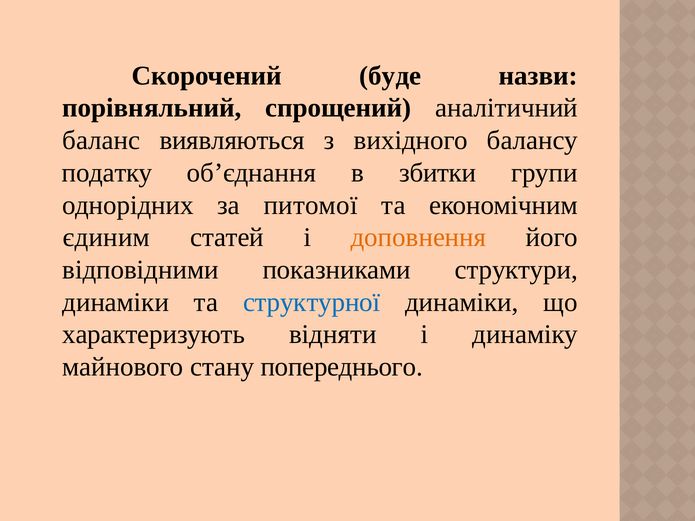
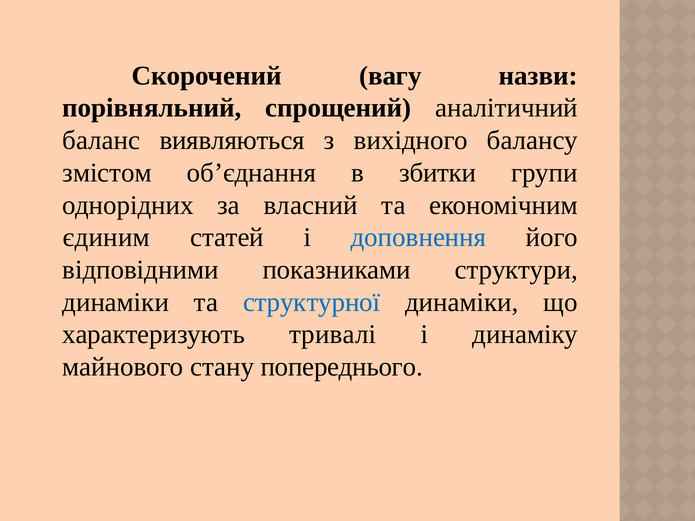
буде: буде -> вагу (390, 76)
податку: податку -> змістом (107, 173)
питомої: питомої -> власний (311, 205)
доповнення colour: orange -> blue (418, 238)
відняти: відняти -> тривалі (333, 335)
